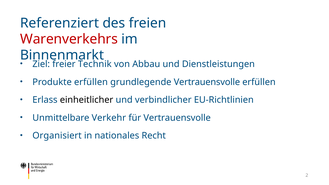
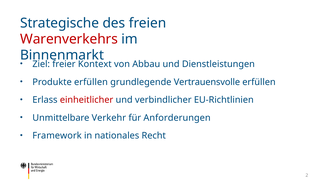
Referenziert: Referenziert -> Strategische (60, 23)
Technik: Technik -> Kontext (95, 64)
einheitlicher colour: black -> red (87, 100)
für Vertrauensvolle: Vertrauensvolle -> Anforderungen (177, 118)
Organisiert: Organisiert -> Framework (57, 136)
